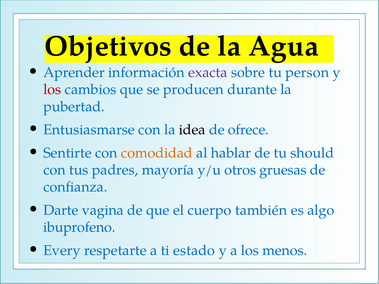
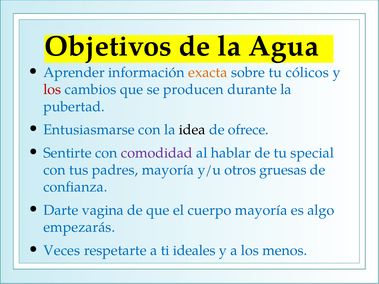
exacta colour: purple -> orange (208, 73)
person: person -> cólicos (307, 73)
comodidad colour: orange -> purple (157, 153)
should: should -> special (312, 153)
cuerpo también: también -> mayoría (261, 210)
ibuprofeno: ibuprofeno -> empezarás (79, 227)
Every: Every -> Veces (62, 251)
estado: estado -> ideales (194, 251)
